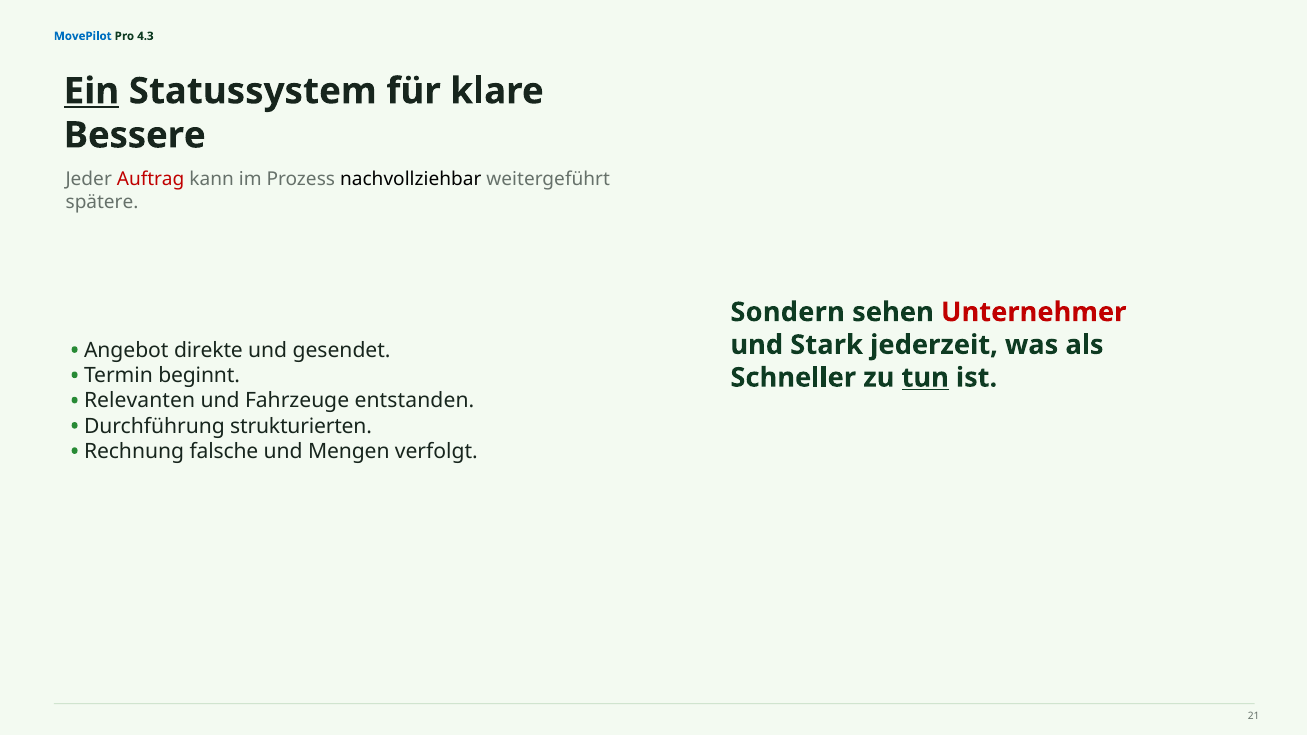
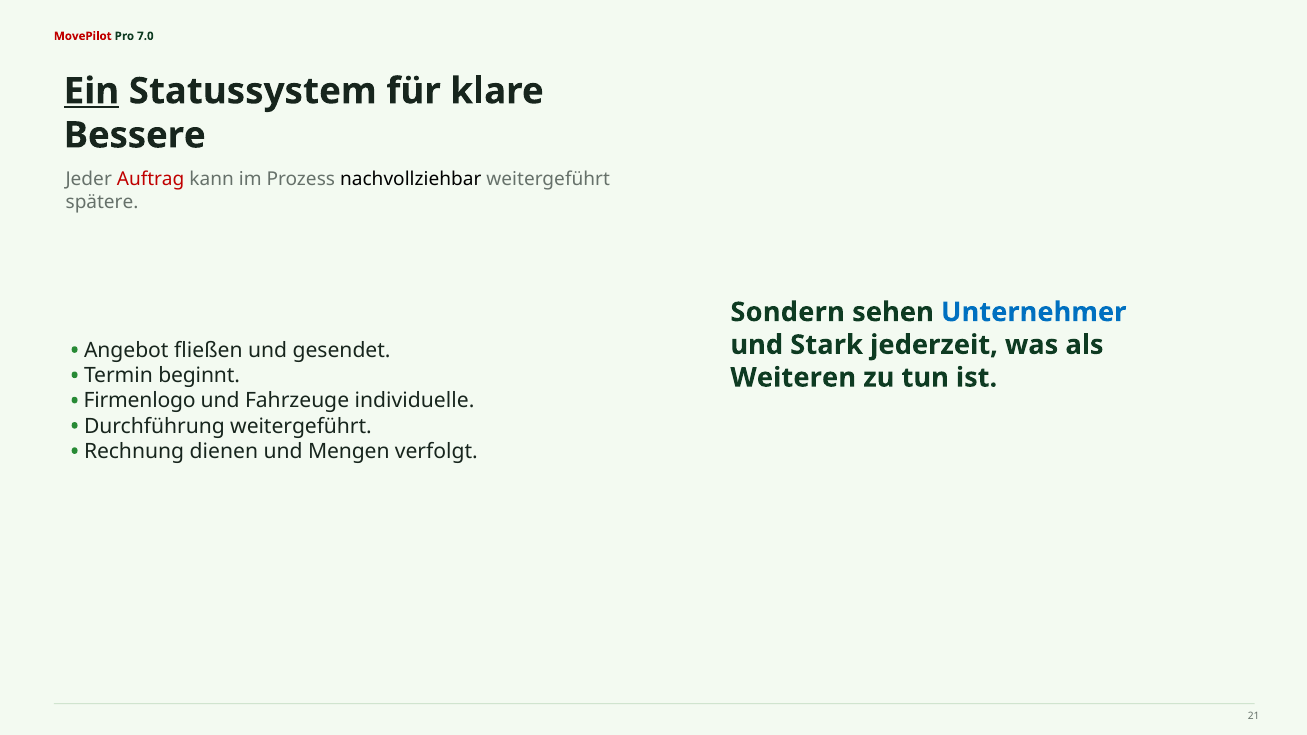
MovePilot colour: blue -> red (83, 36)
4.3: 4.3 -> 7.0 (145, 36)
Unternehmer colour: red -> blue (1034, 312)
direkte: direkte -> fließen (208, 350)
Schneller: Schneller -> Weiteren (793, 378)
tun underline: present -> none (925, 378)
Relevanten: Relevanten -> Firmenlogo (140, 401)
entstanden: entstanden -> individuelle (415, 401)
Durchführung strukturierten: strukturierten -> weitergeführt (301, 426)
falsche: falsche -> dienen (224, 451)
